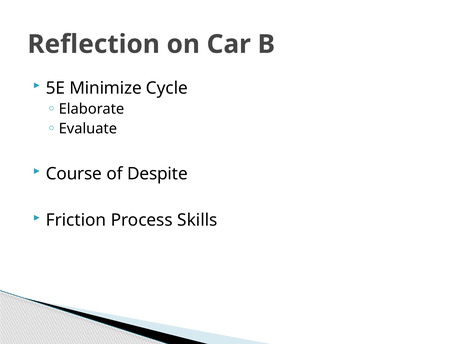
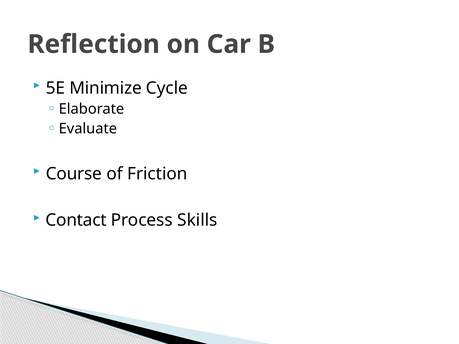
Despite: Despite -> Friction (157, 174)
Friction: Friction -> Contact (76, 220)
